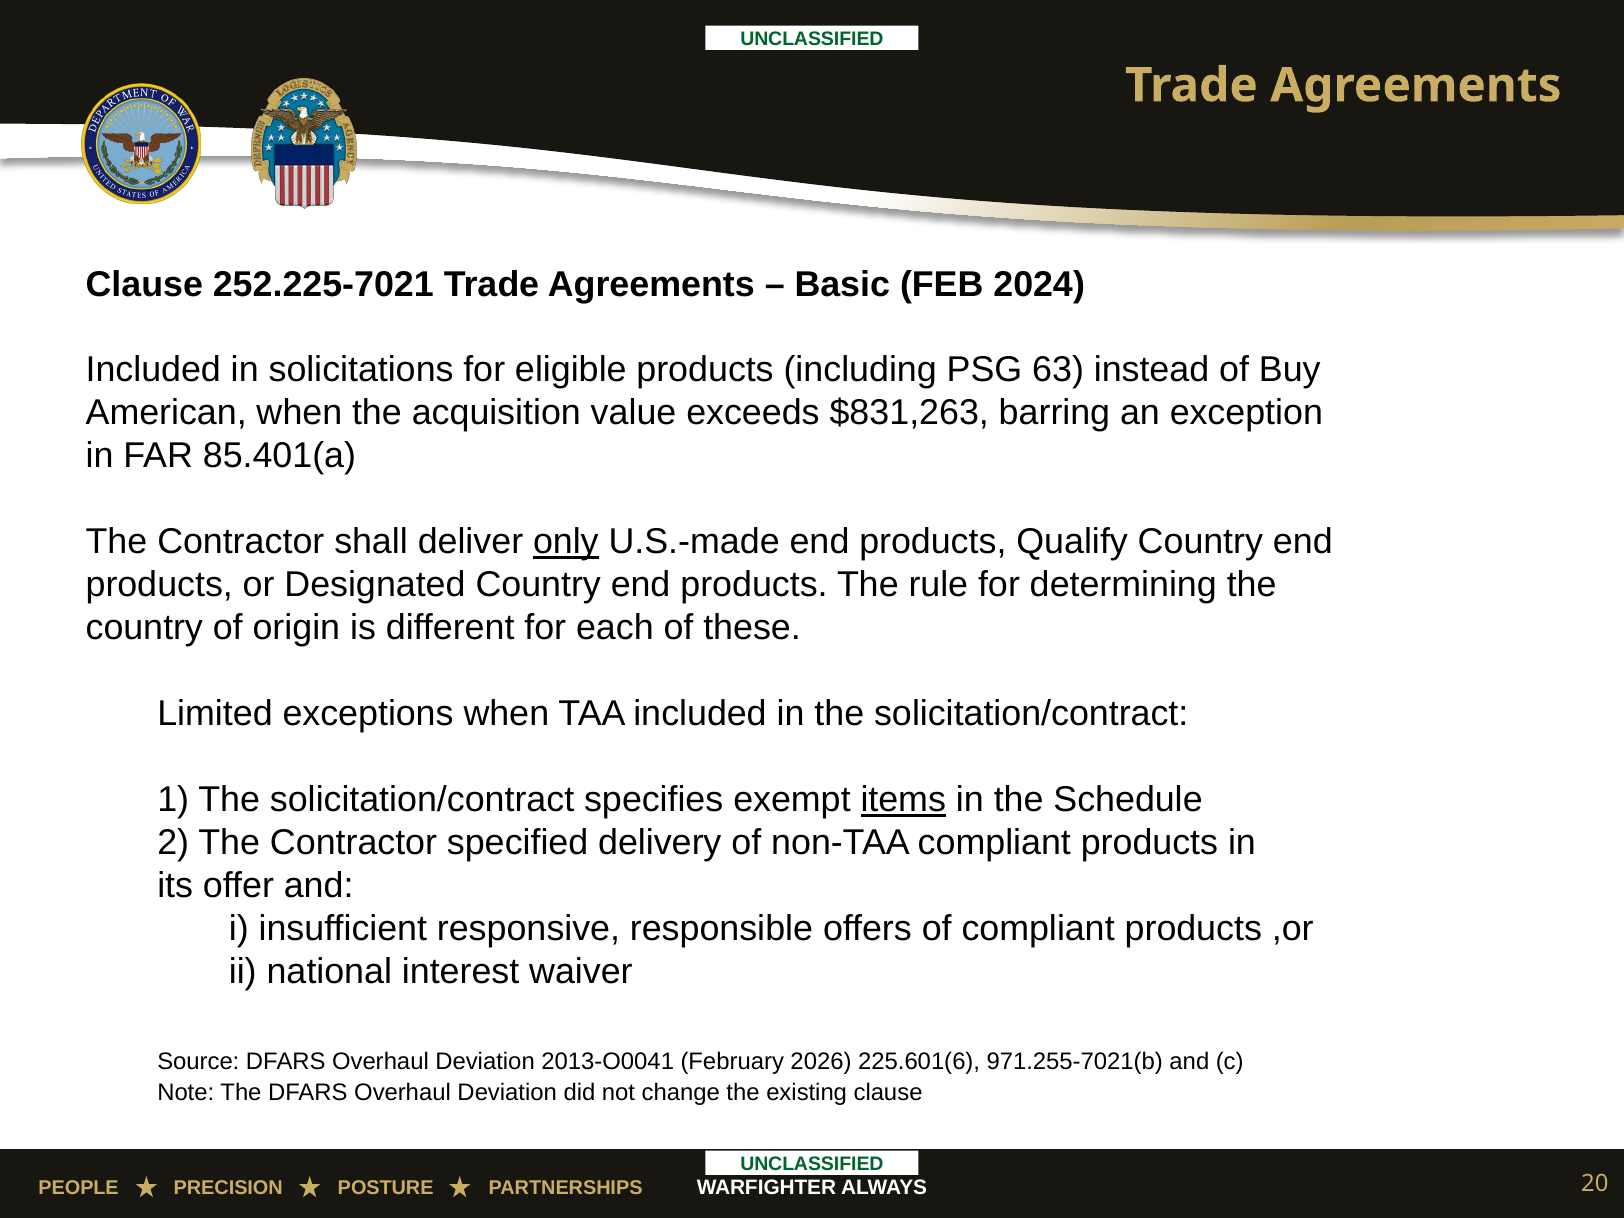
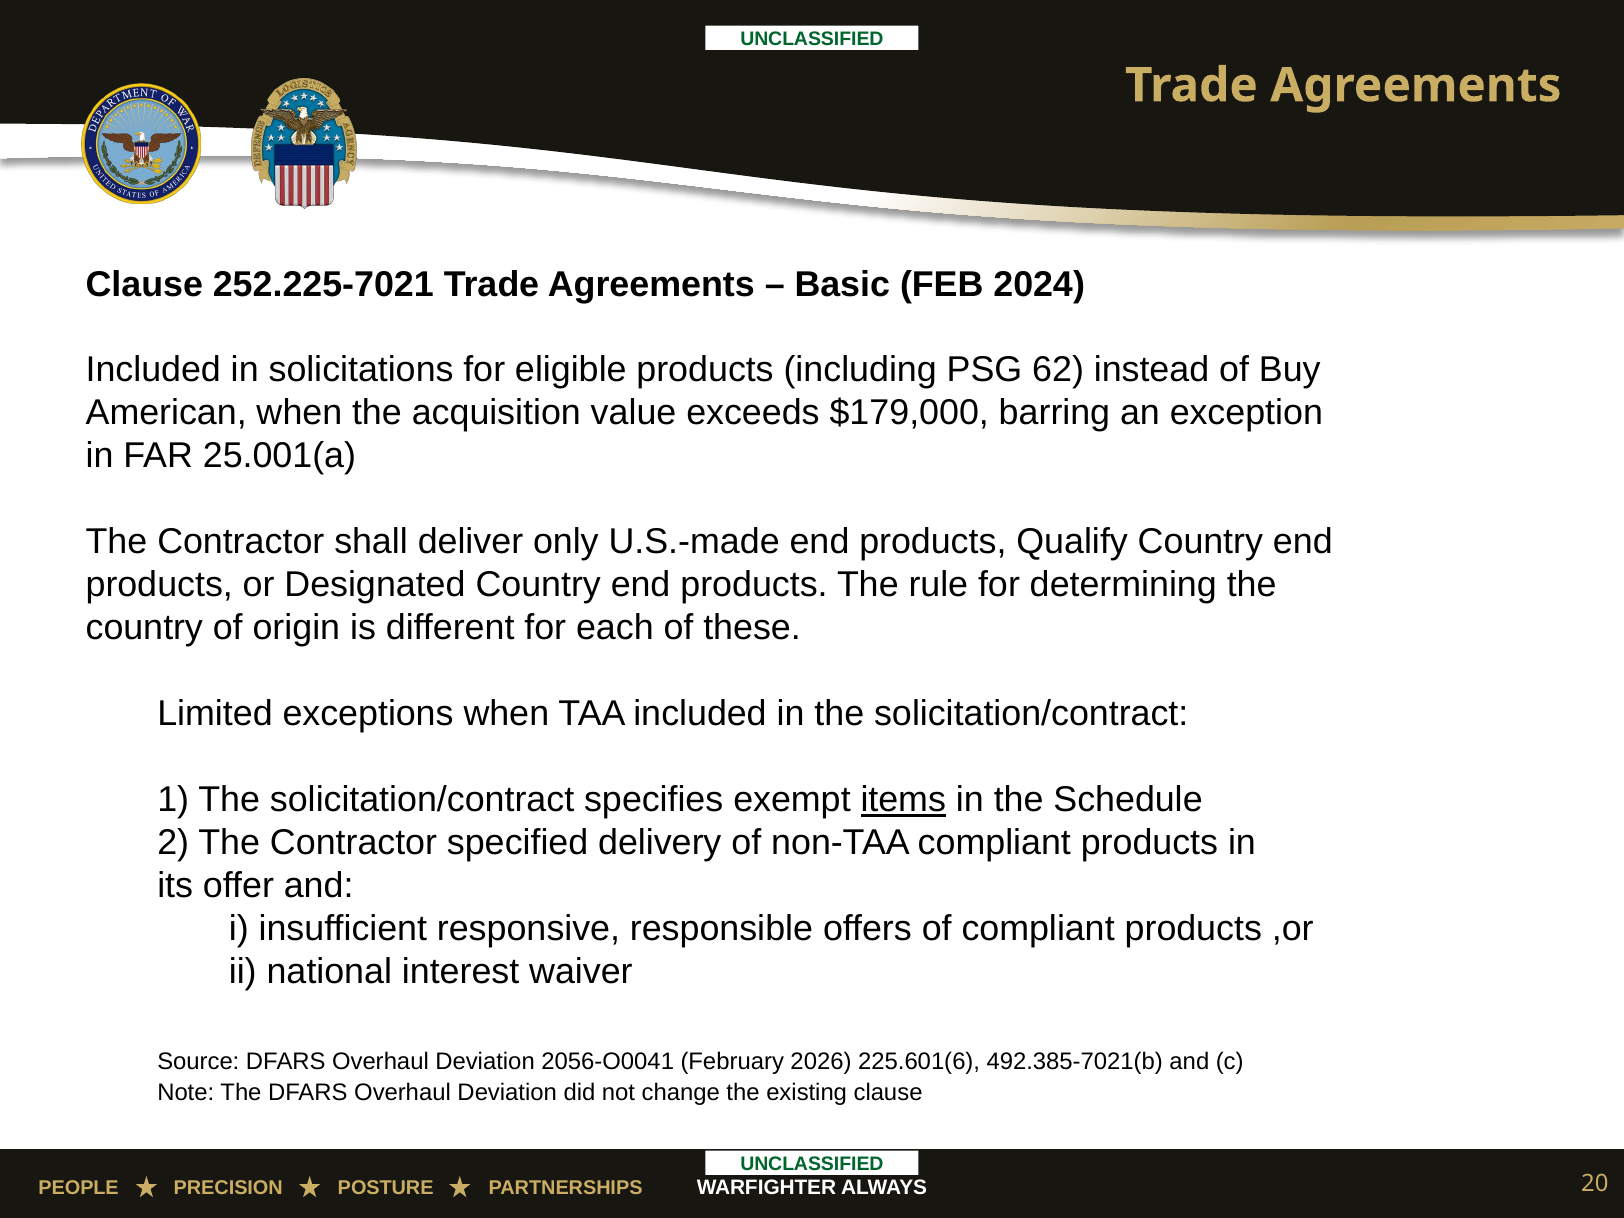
63: 63 -> 62 (1058, 370)
$831,263: $831,263 -> $179,000 (909, 413)
85.401(a: 85.401(a -> 25.001(a (279, 456)
only underline: present -> none (566, 542)
2013-O0041: 2013-O0041 -> 2056-O0041 (608, 1062)
971.255-7021(b: 971.255-7021(b -> 492.385-7021(b (1075, 1062)
